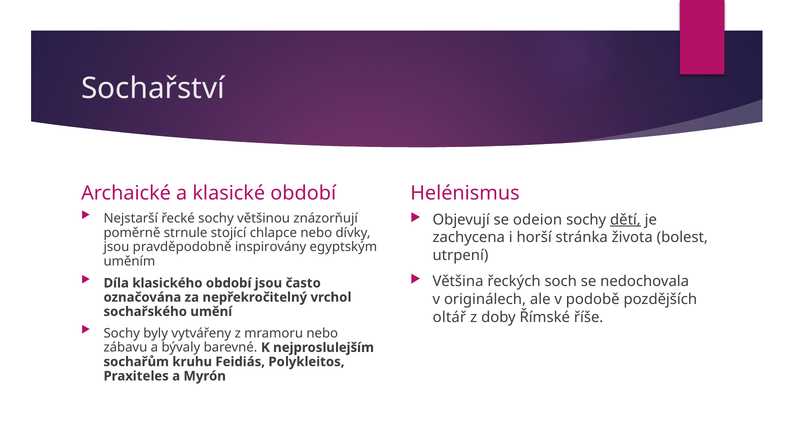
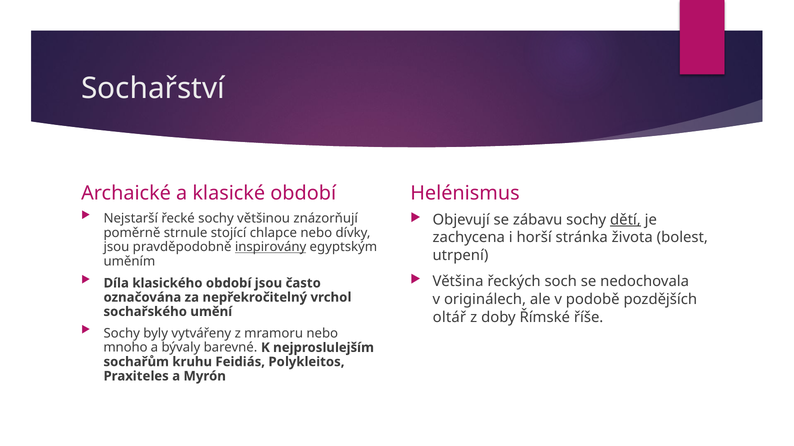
odeion: odeion -> zábavu (538, 220)
inspirovány underline: none -> present (271, 247)
zábavu: zábavu -> mnoho (125, 348)
